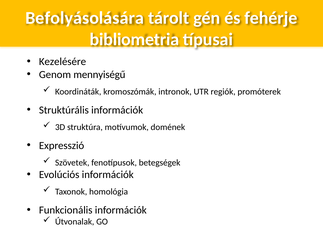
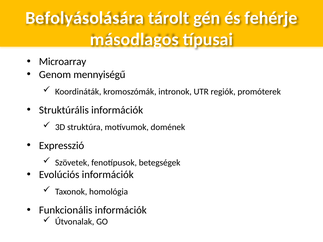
bibliometria: bibliometria -> másodlagos (134, 39)
Kezelésére: Kezelésére -> Microarray (63, 62)
